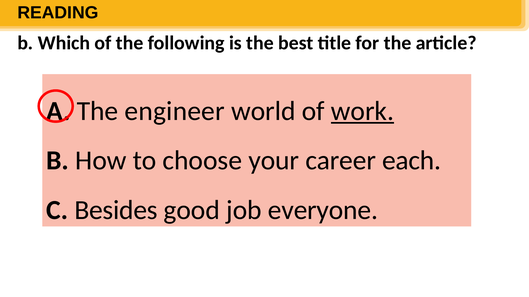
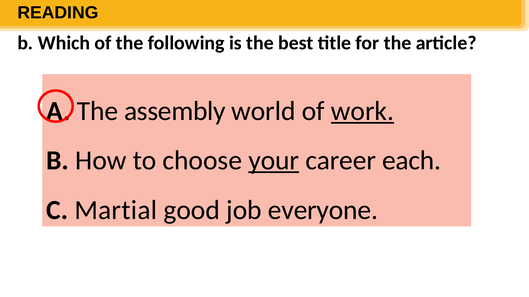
engineer: engineer -> assembly (175, 111)
your underline: none -> present (274, 161)
Besides: Besides -> Martial (116, 210)
